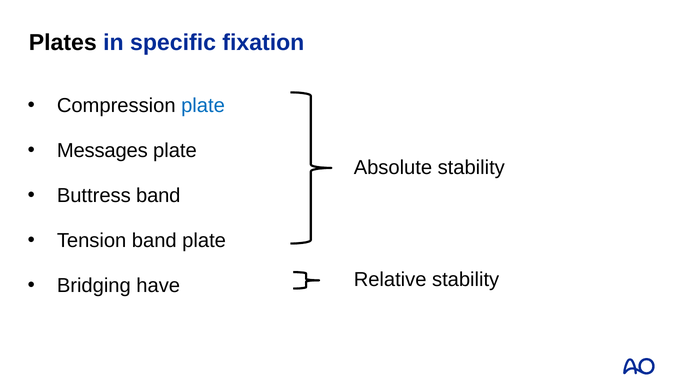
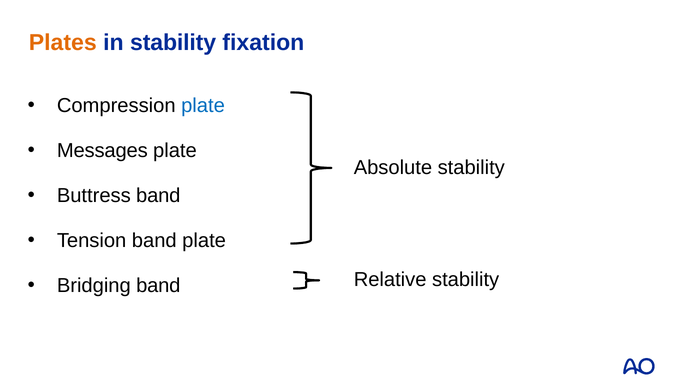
Plates colour: black -> orange (63, 43)
in specific: specific -> stability (173, 43)
Bridging have: have -> band (158, 286)
